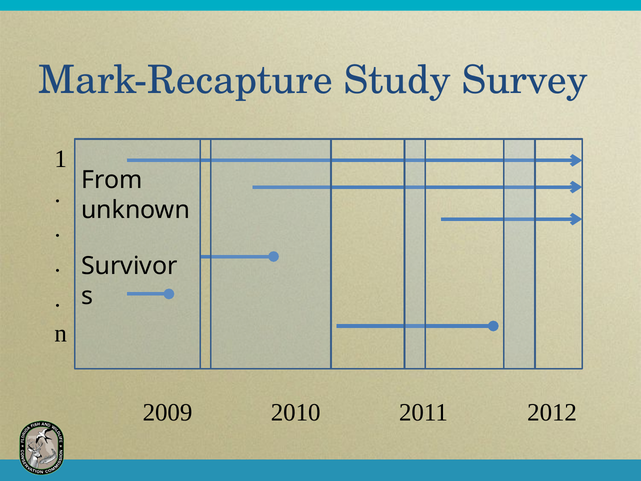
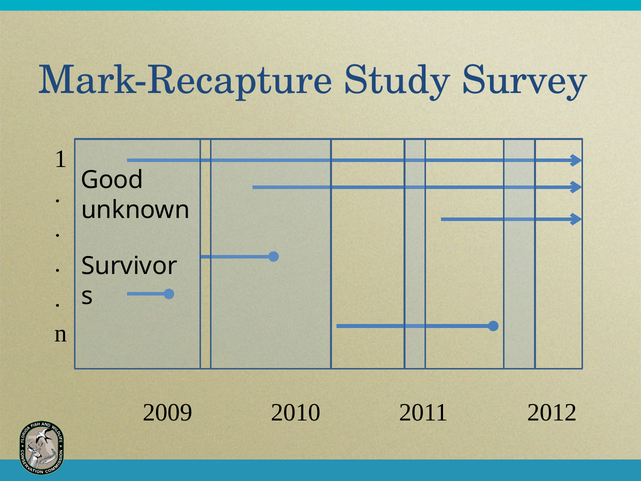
From: From -> Good (112, 180)
